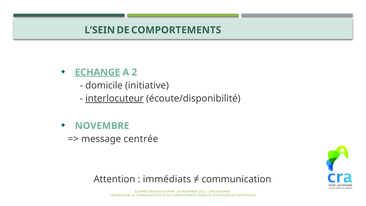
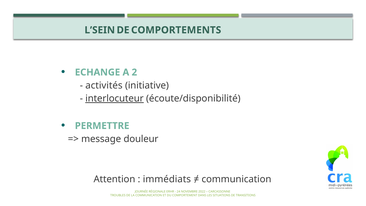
ECHANGE underline: present -> none (97, 72)
domicile: domicile -> activités (104, 85)
NOVEMBRE: NOVEMBRE -> PERMETTRE (102, 126)
centrée: centrée -> douleur (141, 139)
